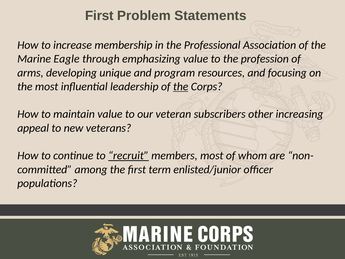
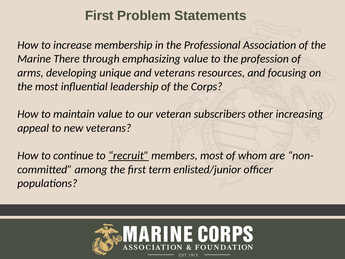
Eagle: Eagle -> There (67, 59)
and program: program -> veterans (175, 73)
the underline: present -> none (181, 86)
